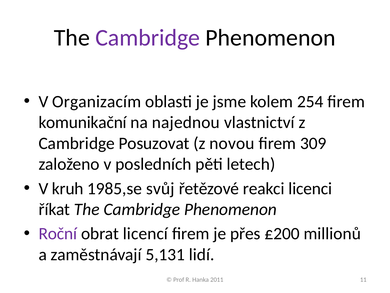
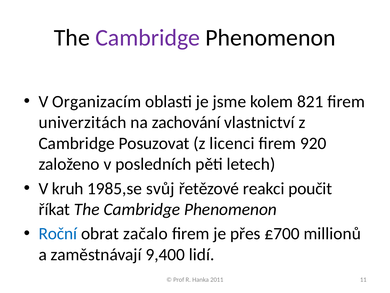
254: 254 -> 821 (310, 101)
komunikační: komunikační -> univerzitách (82, 122)
najednou: najednou -> zachování (186, 122)
novou: novou -> licenci (232, 143)
309: 309 -> 920 (313, 143)
licenci: licenci -> poučit (310, 188)
Roční colour: purple -> blue (58, 233)
licencí: licencí -> začalo (145, 233)
£200: £200 -> £700 (282, 233)
5,131: 5,131 -> 9,400 (165, 254)
